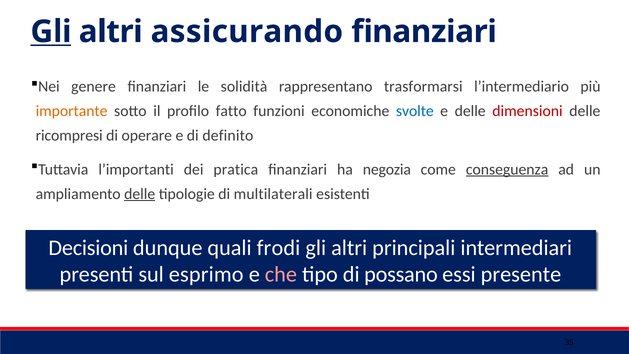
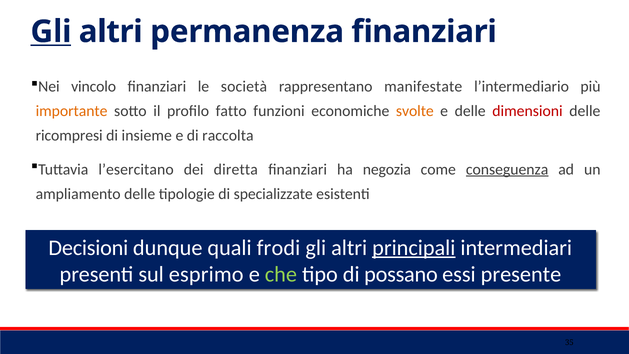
assicurando: assicurando -> permanenza (247, 32)
genere: genere -> vincolo (94, 87)
solidità: solidità -> società (244, 87)
trasformarsi: trasformarsi -> manifestate (423, 87)
svolte colour: blue -> orange (415, 111)
operare: operare -> insieme (147, 136)
definito: definito -> raccolta (228, 136)
l’importanti: l’importanti -> l’esercitano (136, 169)
pratica: pratica -> diretta (236, 169)
delle underline: present -> none (140, 194)
multilaterali: multilaterali -> specializzate (273, 194)
principali underline: none -> present (414, 248)
che colour: pink -> light green (281, 274)
